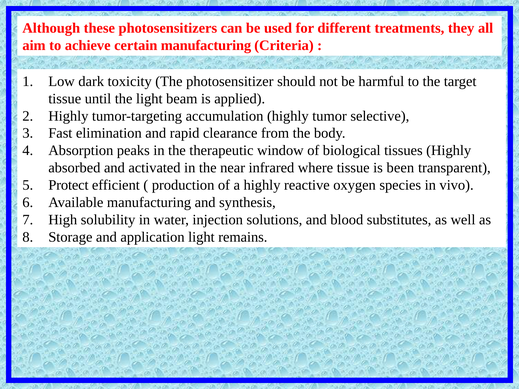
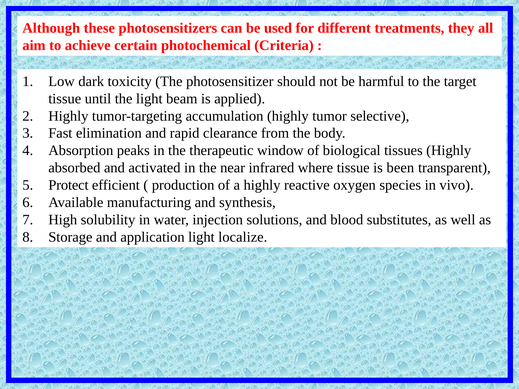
certain manufacturing: manufacturing -> photochemical (206, 46)
remains: remains -> localize (243, 237)
